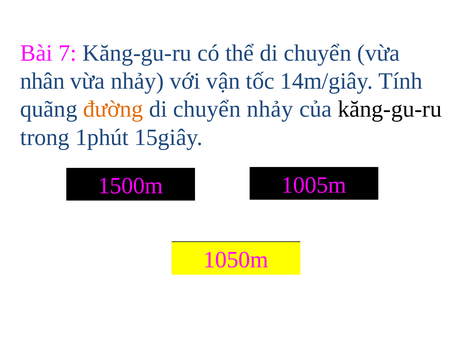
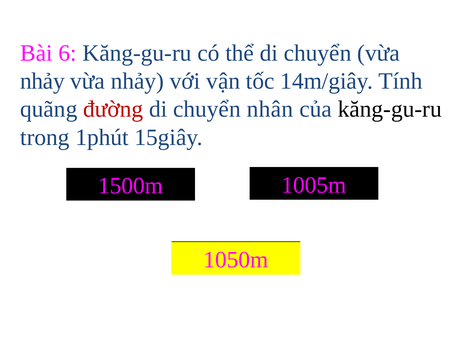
7: 7 -> 6 (68, 53)
nhân: nhân -> nhảy (42, 81)
đường colour: orange -> red (113, 109)
chuyển nhảy: nhảy -> nhân (270, 109)
